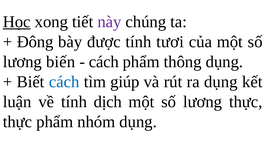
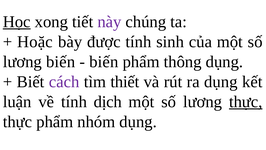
Đông: Đông -> Hoặc (35, 42)
tươi: tươi -> sinh (170, 42)
cách: cách -> biến (104, 62)
cách colour: blue -> purple (64, 82)
giúp: giúp -> thiết (125, 82)
thực underline: none -> present (246, 102)
